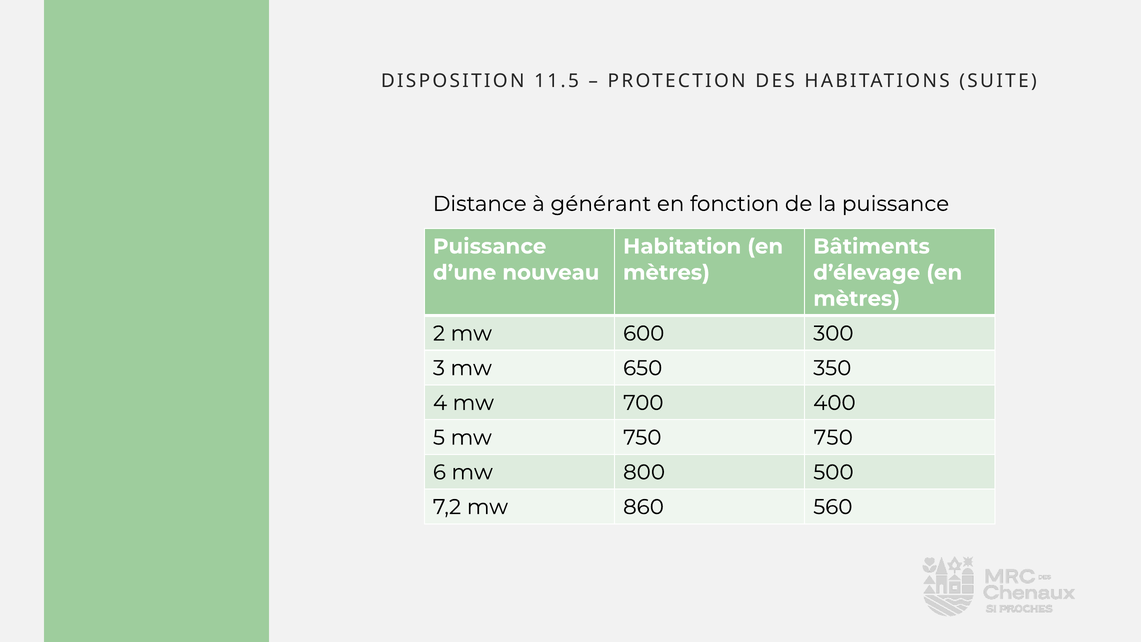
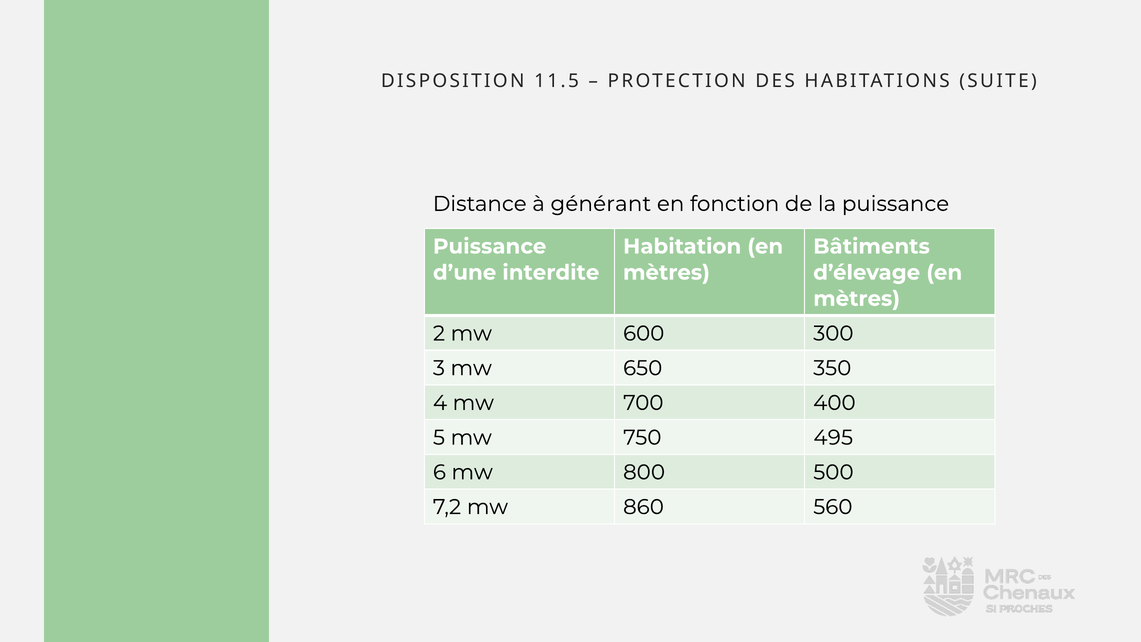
nouveau: nouveau -> interdite (551, 273)
750 750: 750 -> 495 (833, 437)
